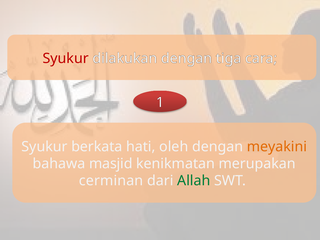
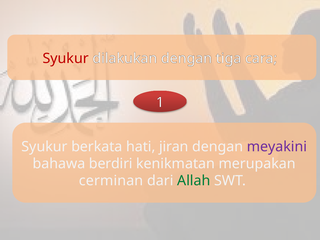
oleh: oleh -> jiran (174, 147)
meyakini colour: orange -> purple (277, 147)
masjid: masjid -> berdiri (111, 164)
